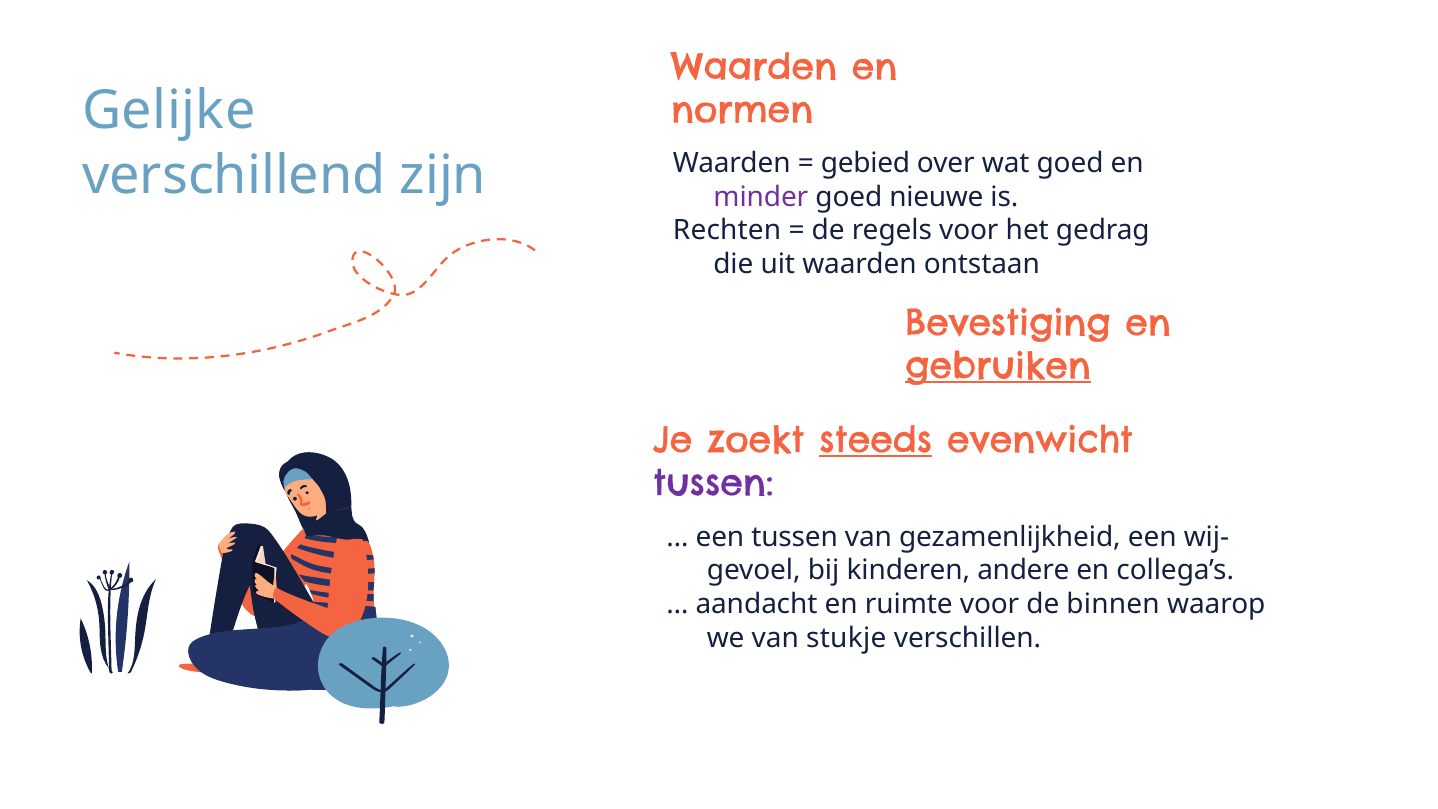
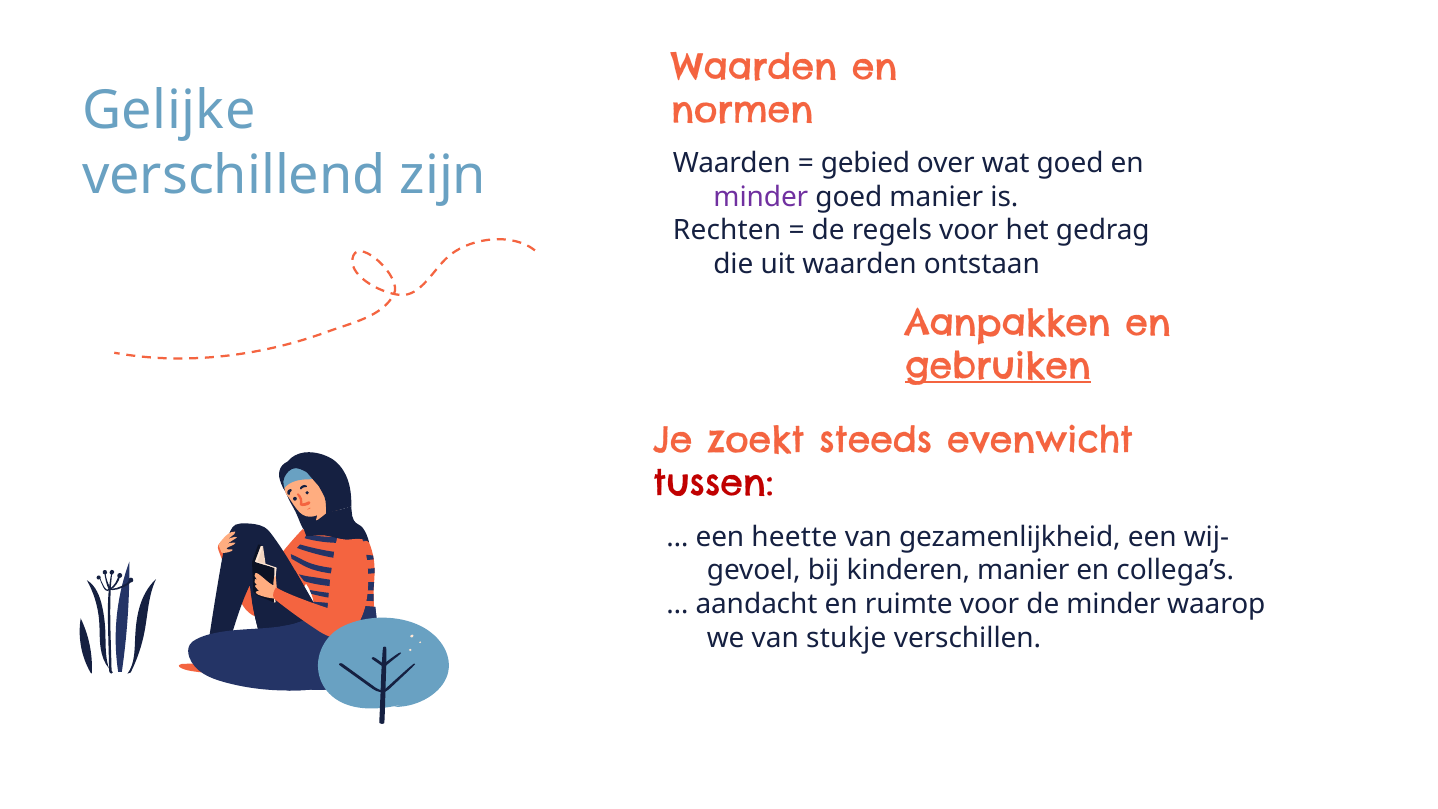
goed nieuwe: nieuwe -> manier (936, 197)
Bevestiging: Bevestiging -> Aanpakken (1008, 323)
steeds underline: present -> none (876, 441)
tussen colour: purple -> red (713, 484)
een tussen: tussen -> heette (794, 537)
kinderen andere: andere -> manier (1023, 571)
de binnen: binnen -> minder (1113, 604)
